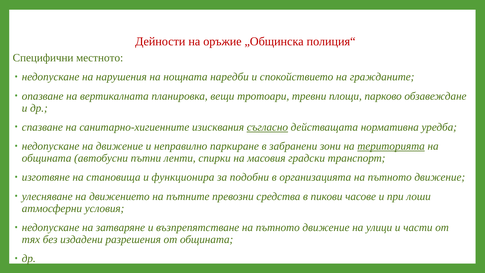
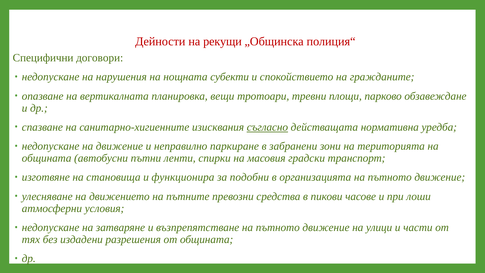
оръжие: оръжие -> рекущи (222, 42)
местното: местното -> договори (100, 58)
наредби: наредби -> субекти (230, 77)
територията underline: present -> none (391, 146)
